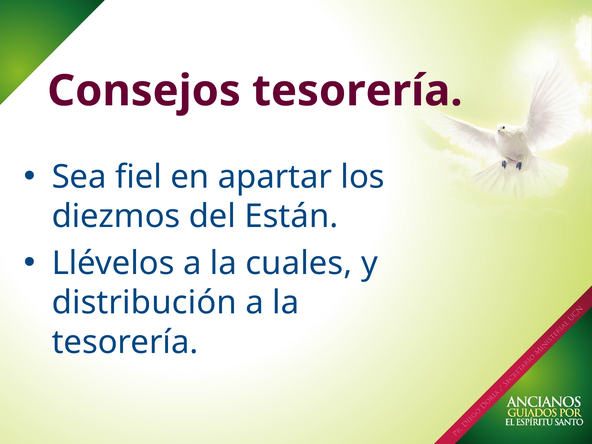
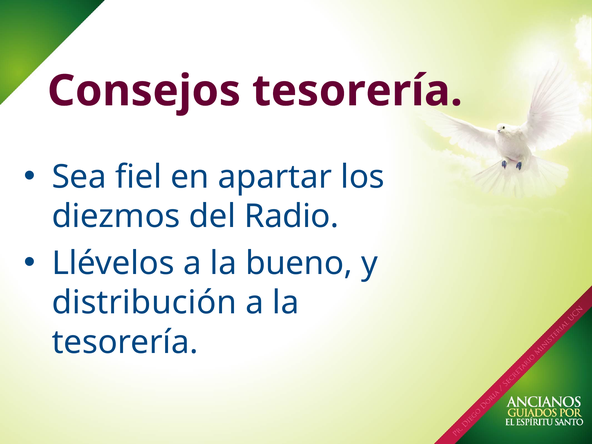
Están: Están -> Radio (292, 216)
cuales: cuales -> bueno (299, 263)
